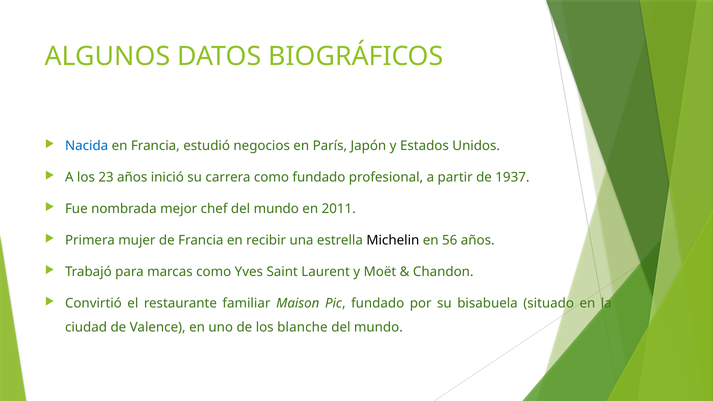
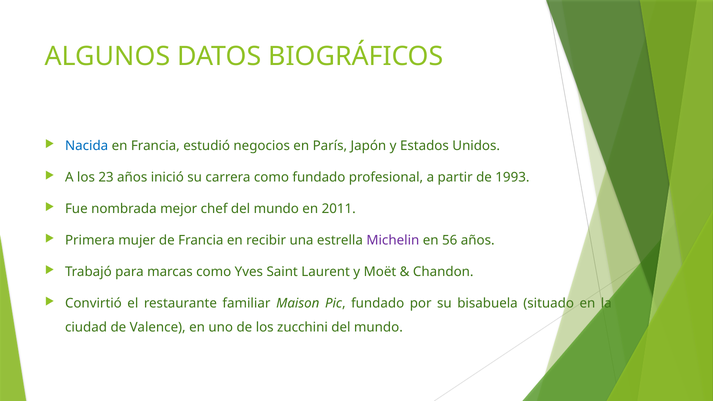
1937: 1937 -> 1993 (512, 178)
Michelin colour: black -> purple (393, 240)
blanche: blanche -> zucchini (302, 328)
